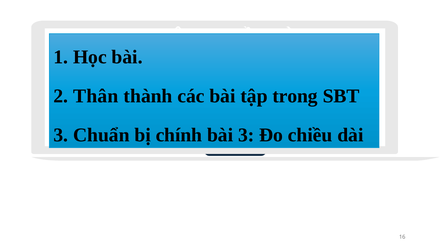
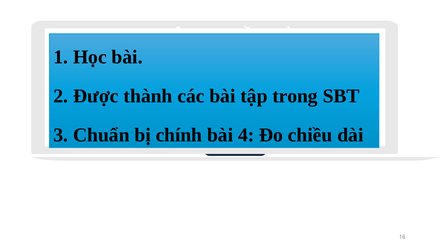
Thân: Thân -> Được (96, 96)
bài 3: 3 -> 4 (246, 135)
